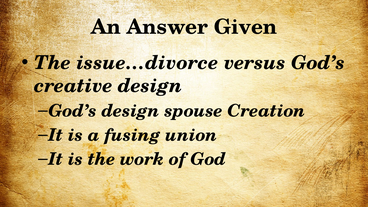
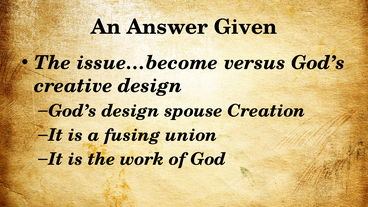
issue…divorce: issue…divorce -> issue…become (147, 63)
